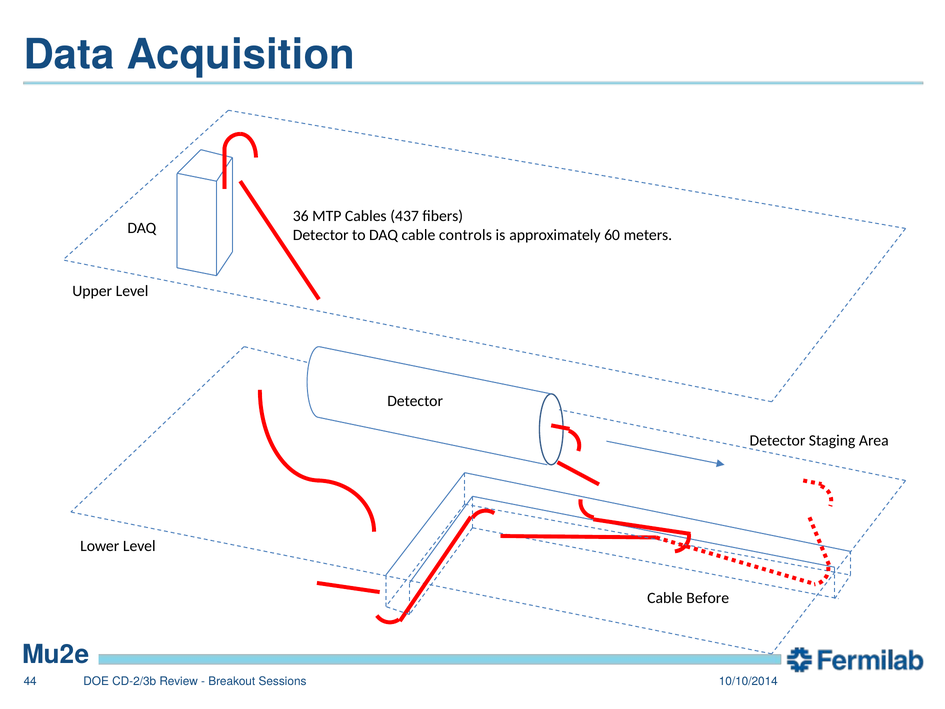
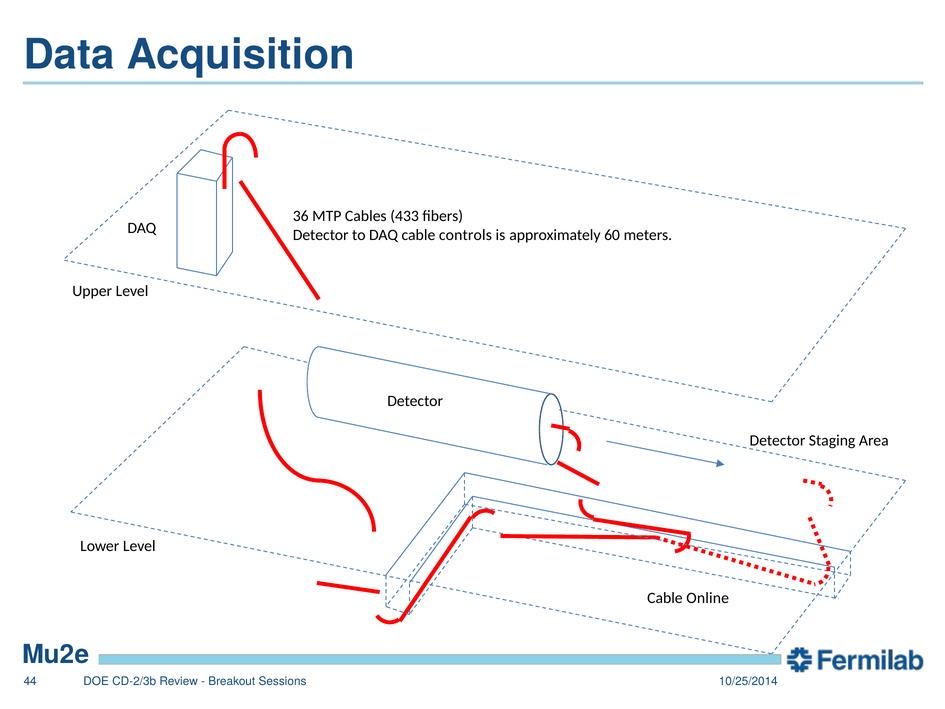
437: 437 -> 433 (405, 216)
Before: Before -> Online (708, 598)
10/10/2014: 10/10/2014 -> 10/25/2014 (748, 681)
